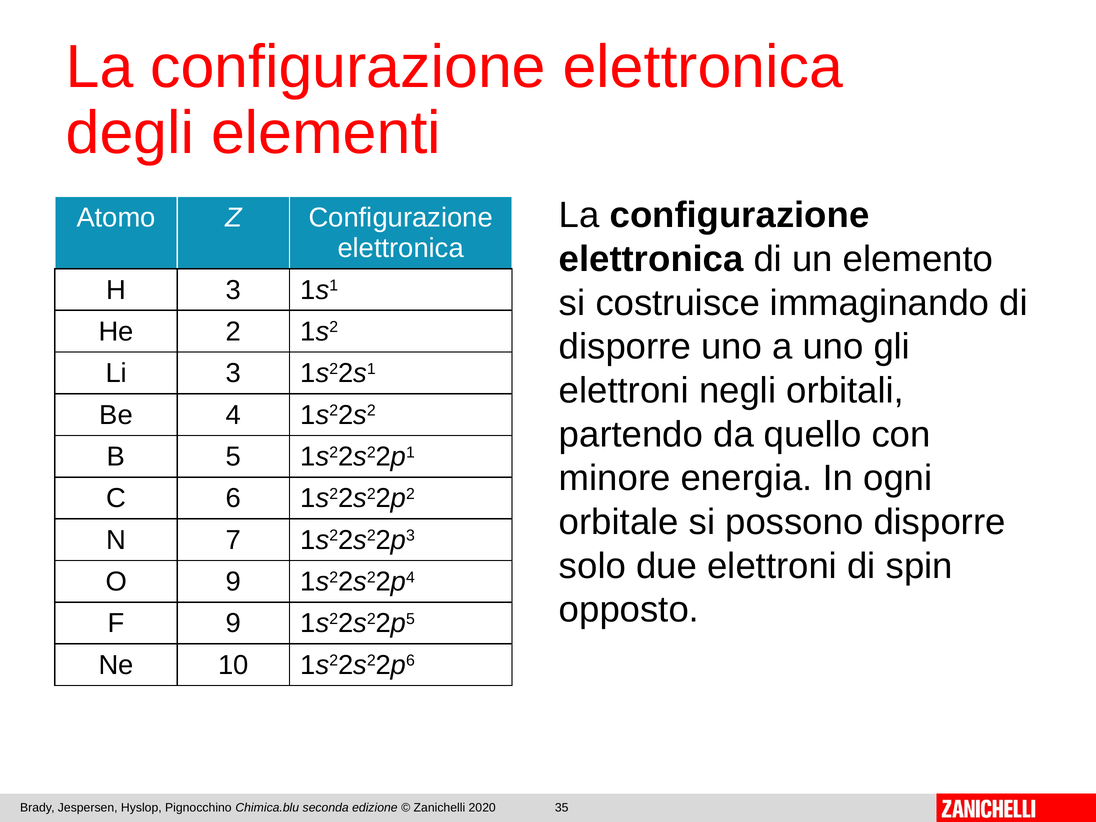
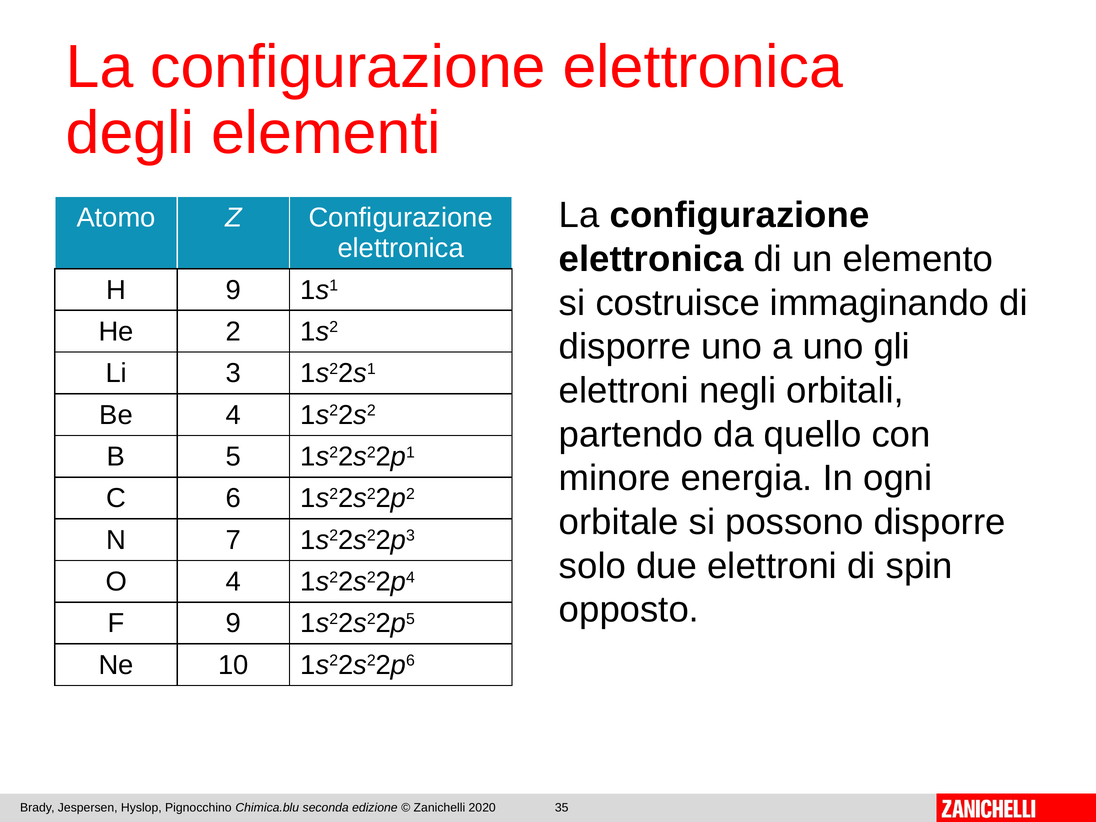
H 3: 3 -> 9 (234, 290)
O 9: 9 -> 4 (234, 582)
